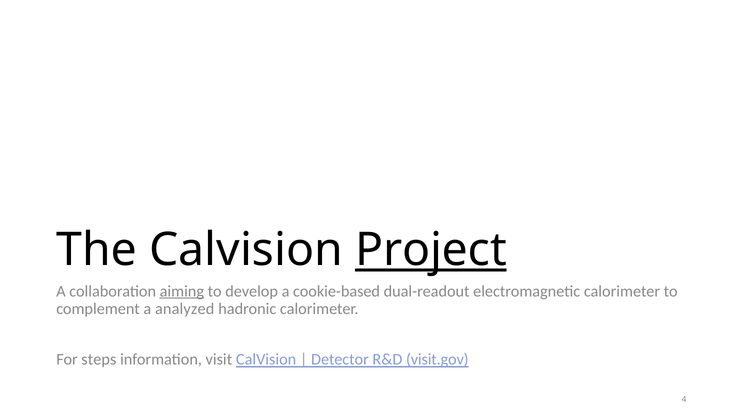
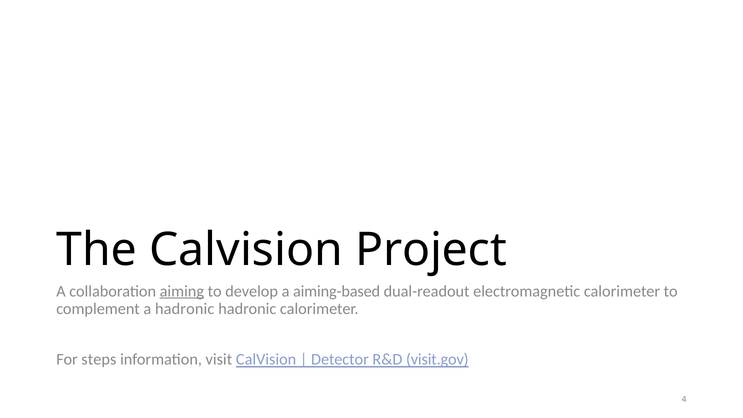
Project underline: present -> none (431, 250)
cookie-based: cookie-based -> aiming-based (337, 291)
a analyzed: analyzed -> hadronic (185, 309)
